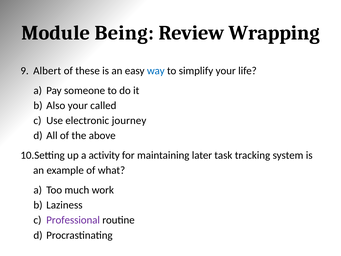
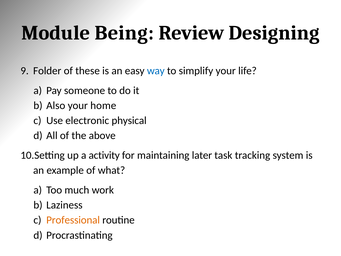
Wrapping: Wrapping -> Designing (274, 33)
Albert: Albert -> Folder (47, 71)
called: called -> home (103, 105)
journey: journey -> physical (129, 120)
Professional colour: purple -> orange (73, 220)
